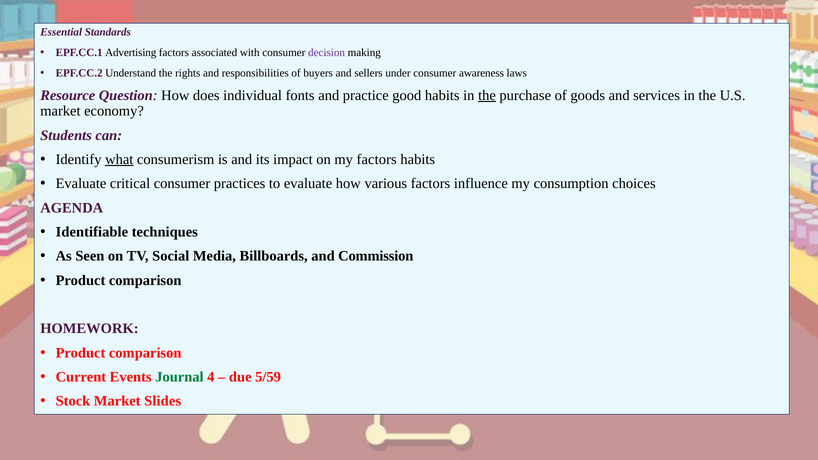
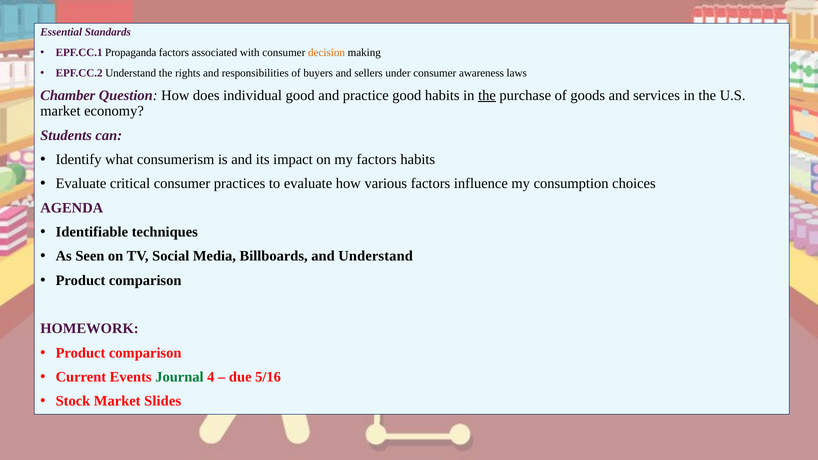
Advertising: Advertising -> Propaganda (131, 53)
decision colour: purple -> orange (327, 53)
Resource: Resource -> Chamber (68, 95)
individual fonts: fonts -> good (300, 95)
what underline: present -> none (119, 159)
and Commission: Commission -> Understand (376, 256)
5/59: 5/59 -> 5/16 (268, 377)
